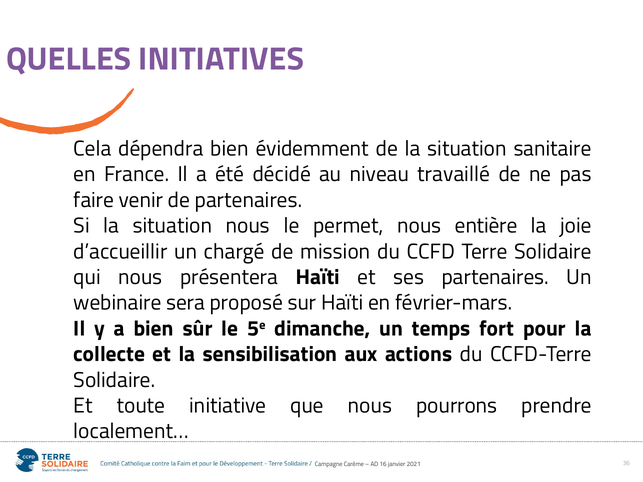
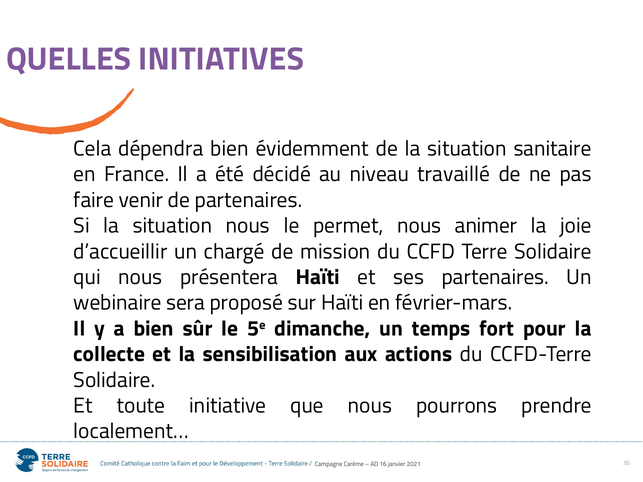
entière: entière -> animer (486, 226)
